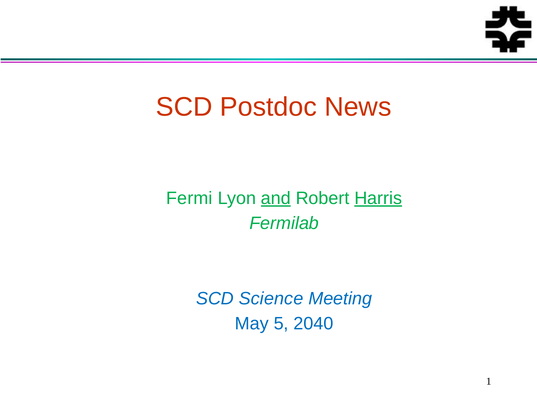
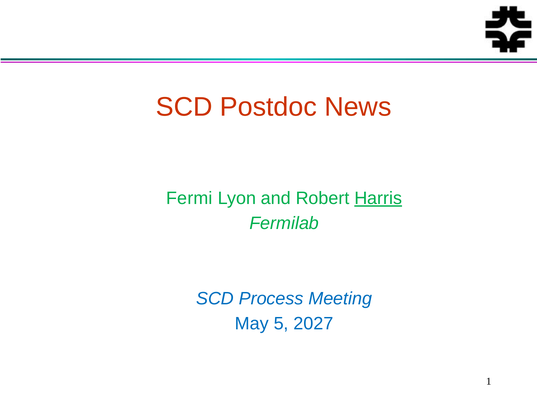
and underline: present -> none (276, 198)
Science: Science -> Process (271, 298)
2040: 2040 -> 2027 (313, 323)
